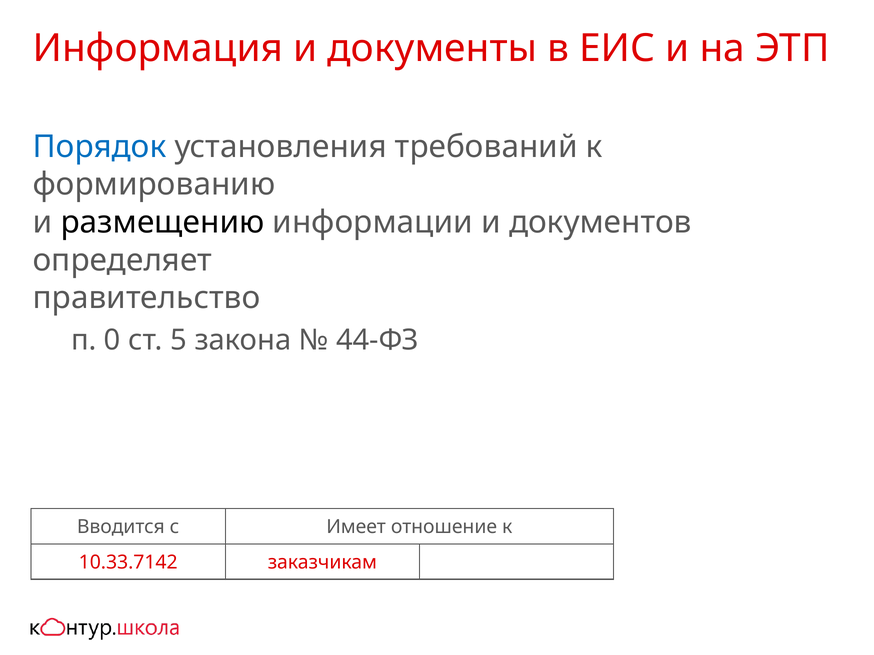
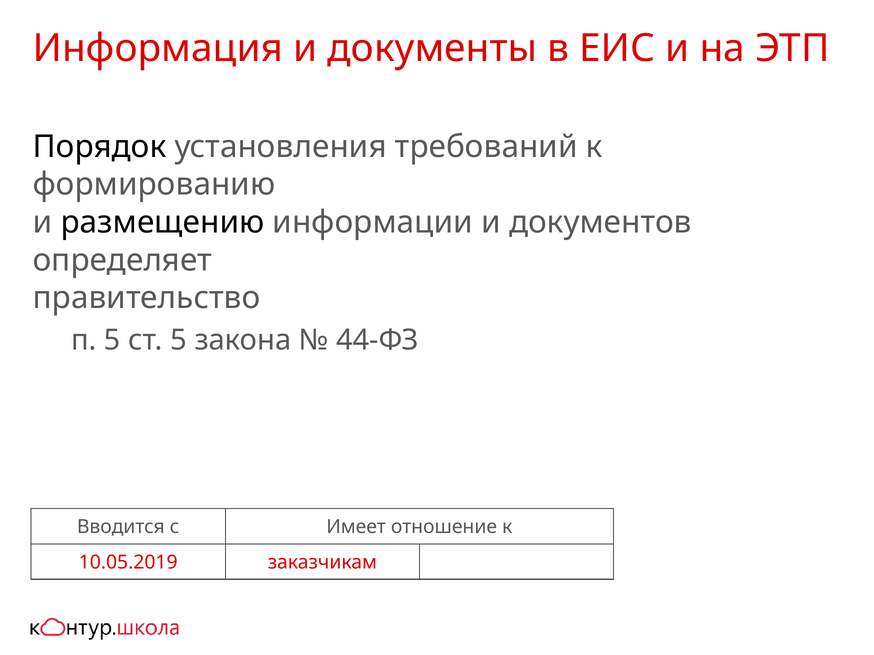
Порядок colour: blue -> black (100, 147)
п 0: 0 -> 5 (112, 340)
10.33.7142: 10.33.7142 -> 10.05.2019 (128, 563)
